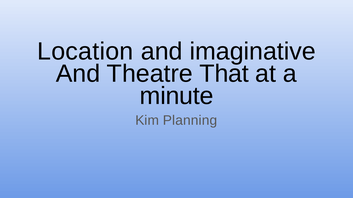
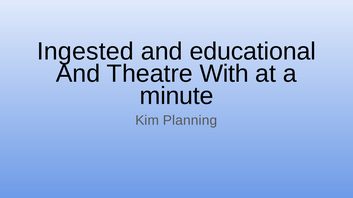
Location: Location -> Ingested (85, 51)
imaginative: imaginative -> educational (253, 51)
That: That -> With (224, 74)
